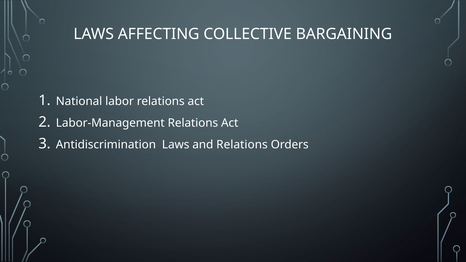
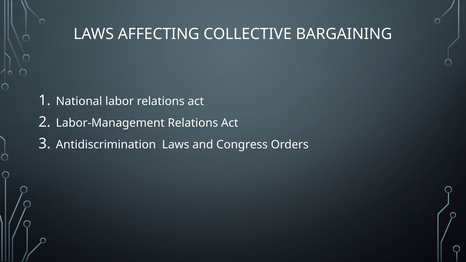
and Relations: Relations -> Congress (242, 145)
